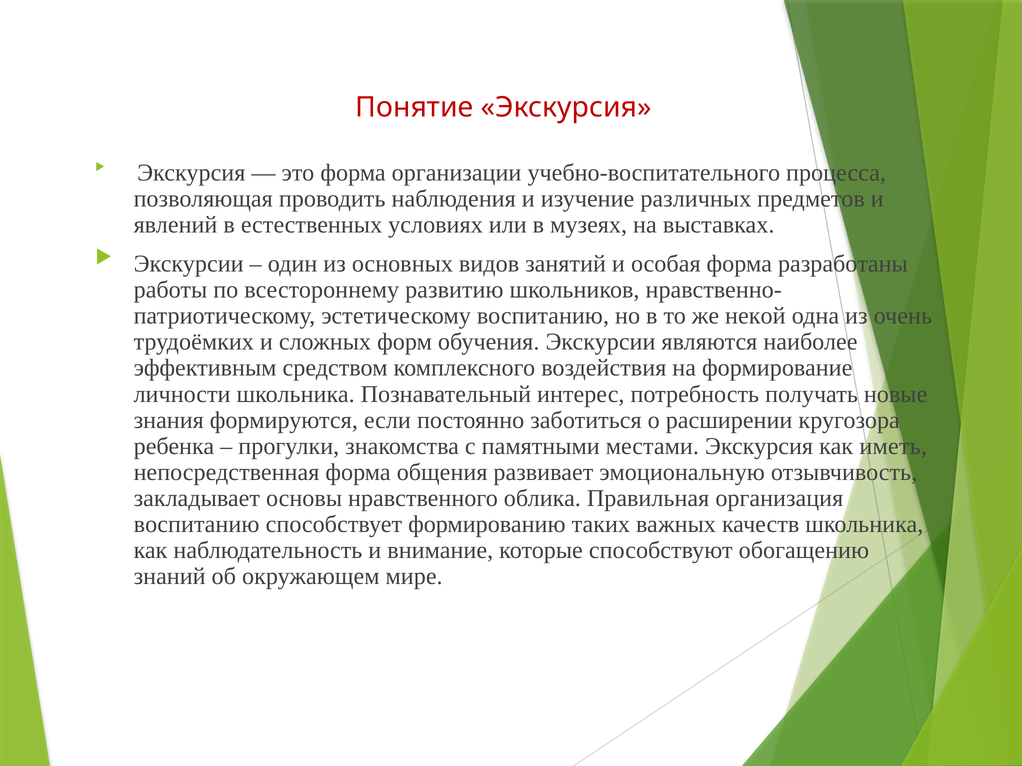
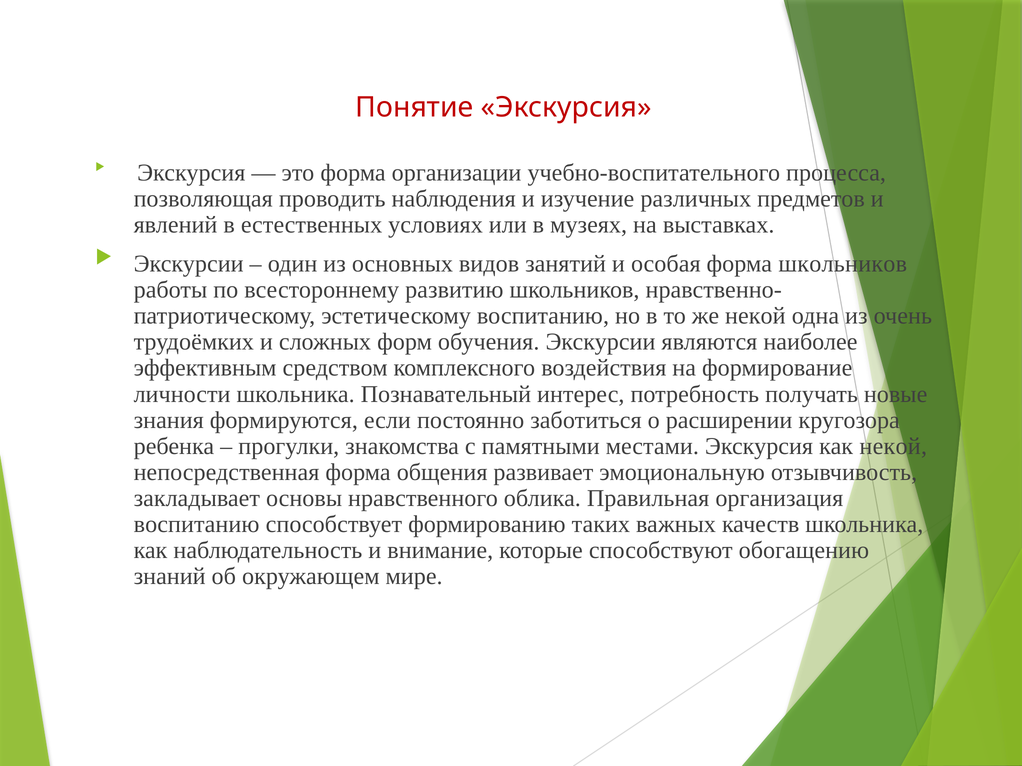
форма разработаны: разработаны -> школьников (843, 264)
как иметь: иметь -> некой (893, 446)
